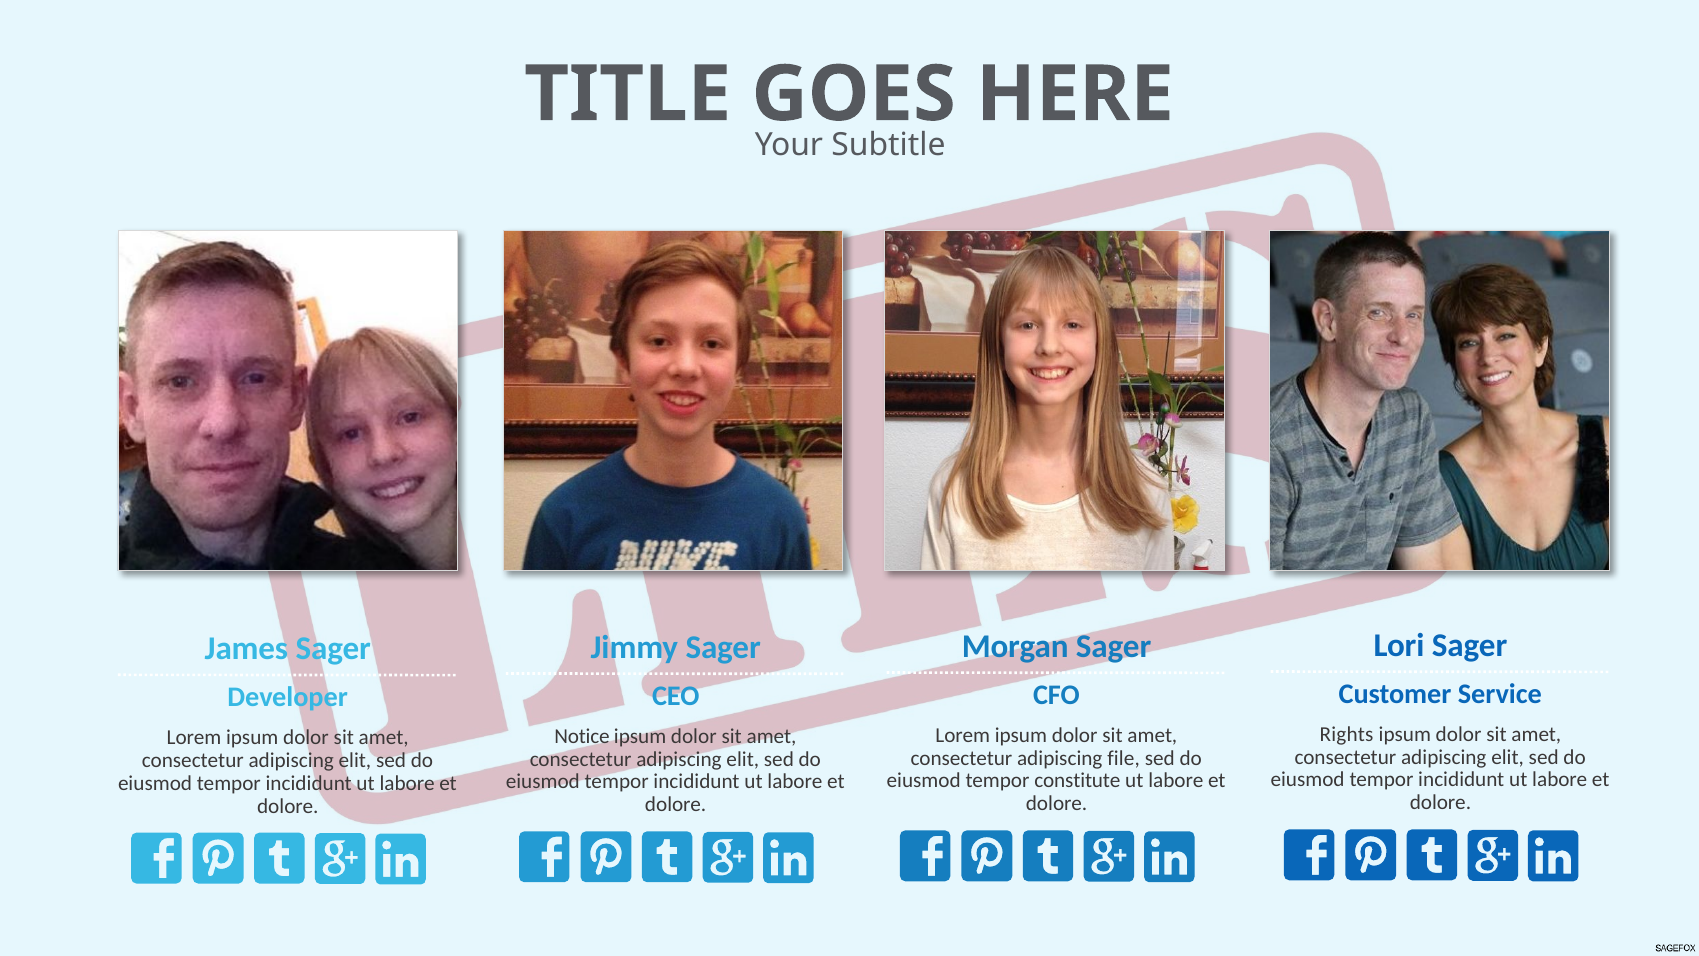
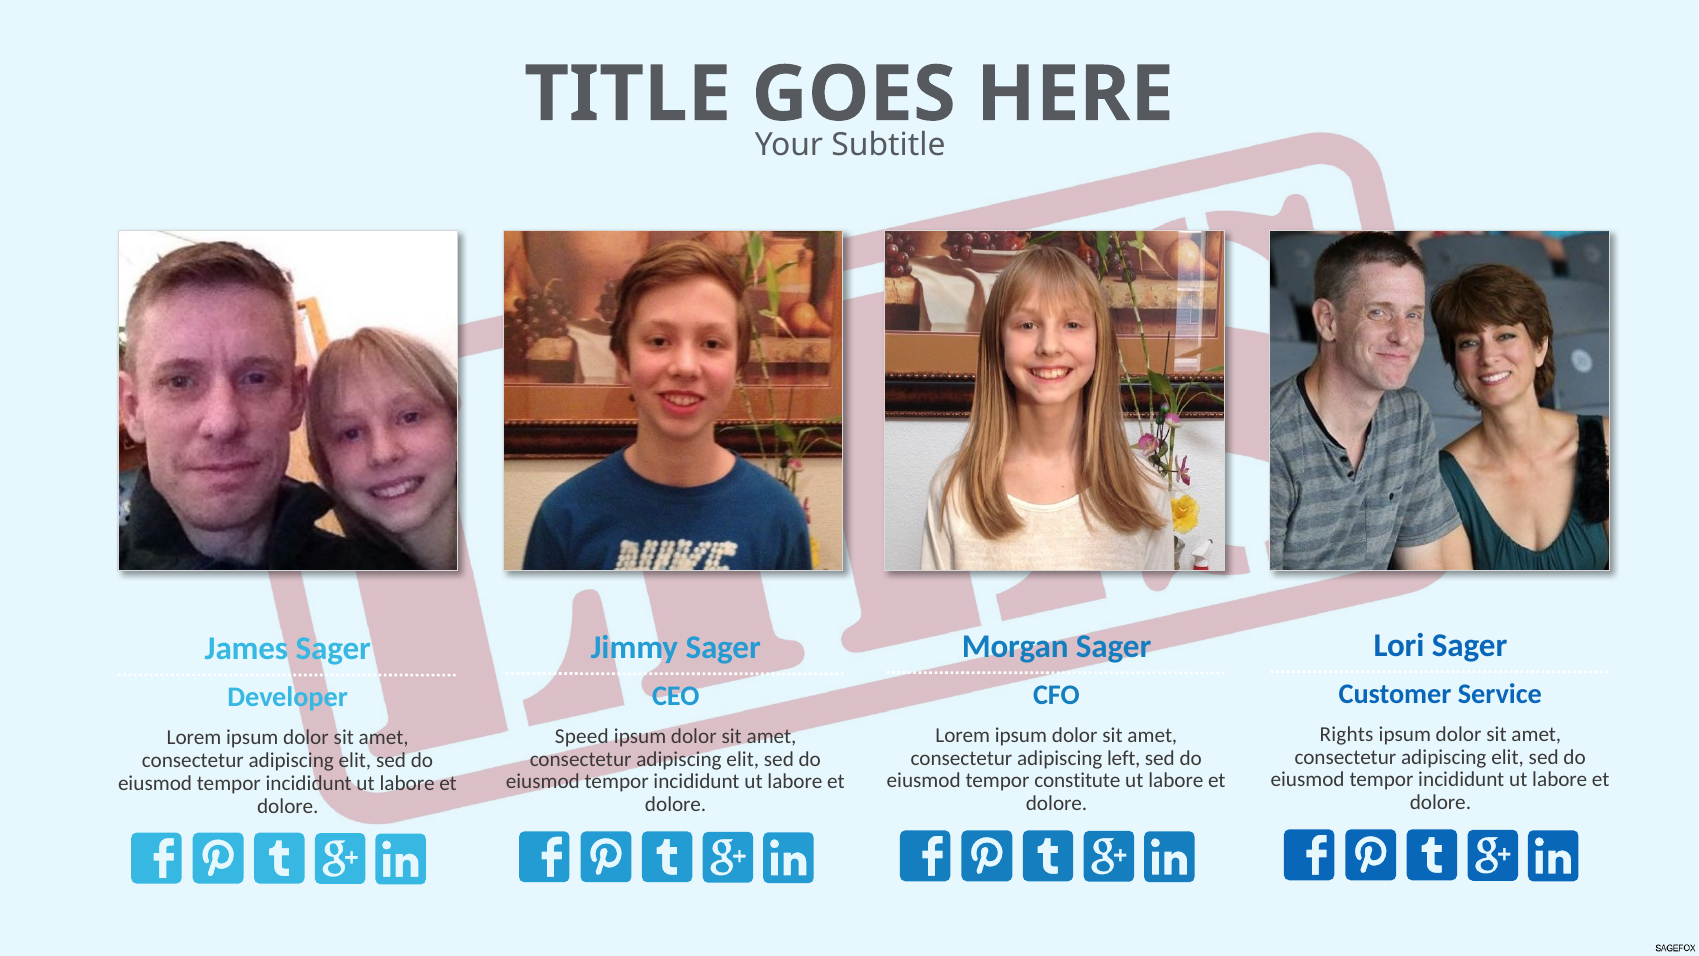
Notice: Notice -> Speed (582, 736)
file: file -> left (1124, 758)
